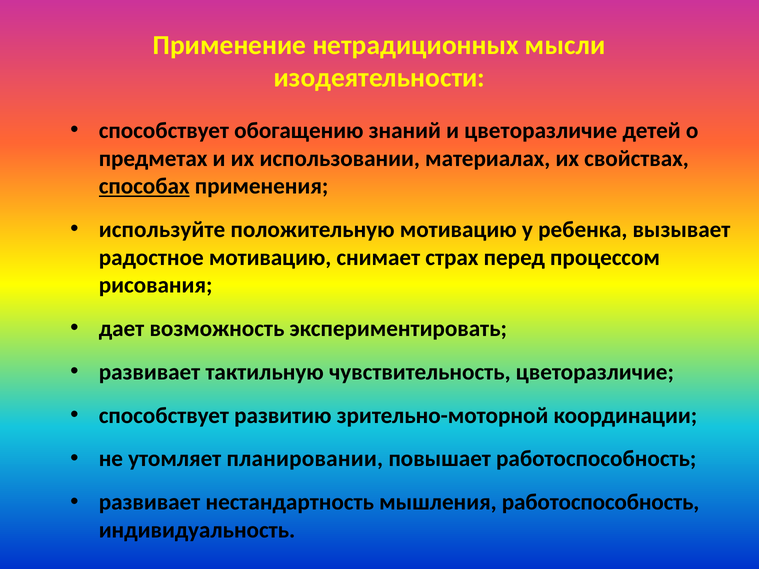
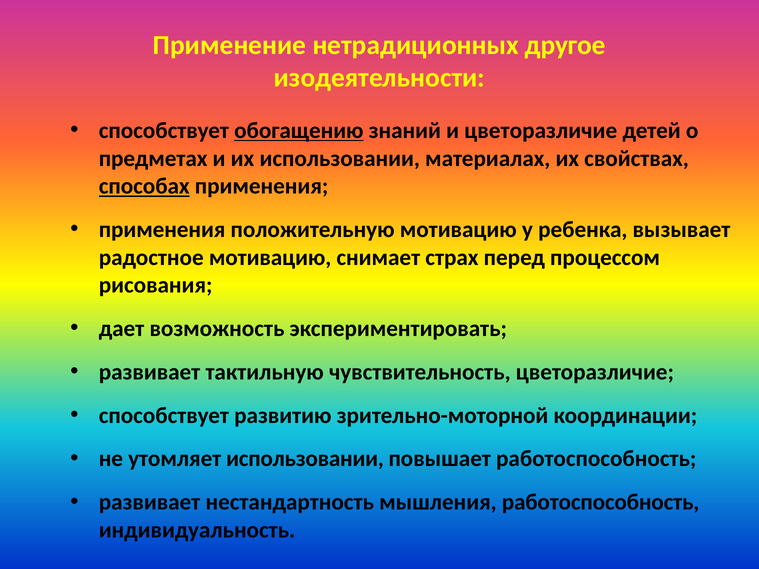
мысли: мысли -> другое (565, 45)
обогащению underline: none -> present (299, 131)
используйте: используйте -> применения (162, 230)
утомляет планировании: планировании -> использовании (305, 459)
